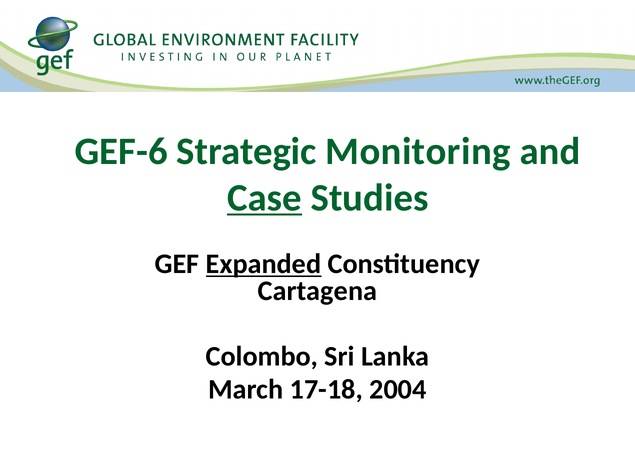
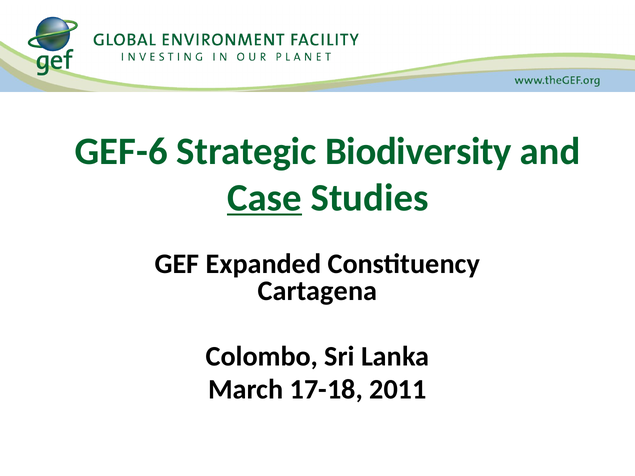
Monitoring: Monitoring -> Biodiversity (418, 151)
Expanded underline: present -> none (264, 264)
2004: 2004 -> 2011 (398, 390)
